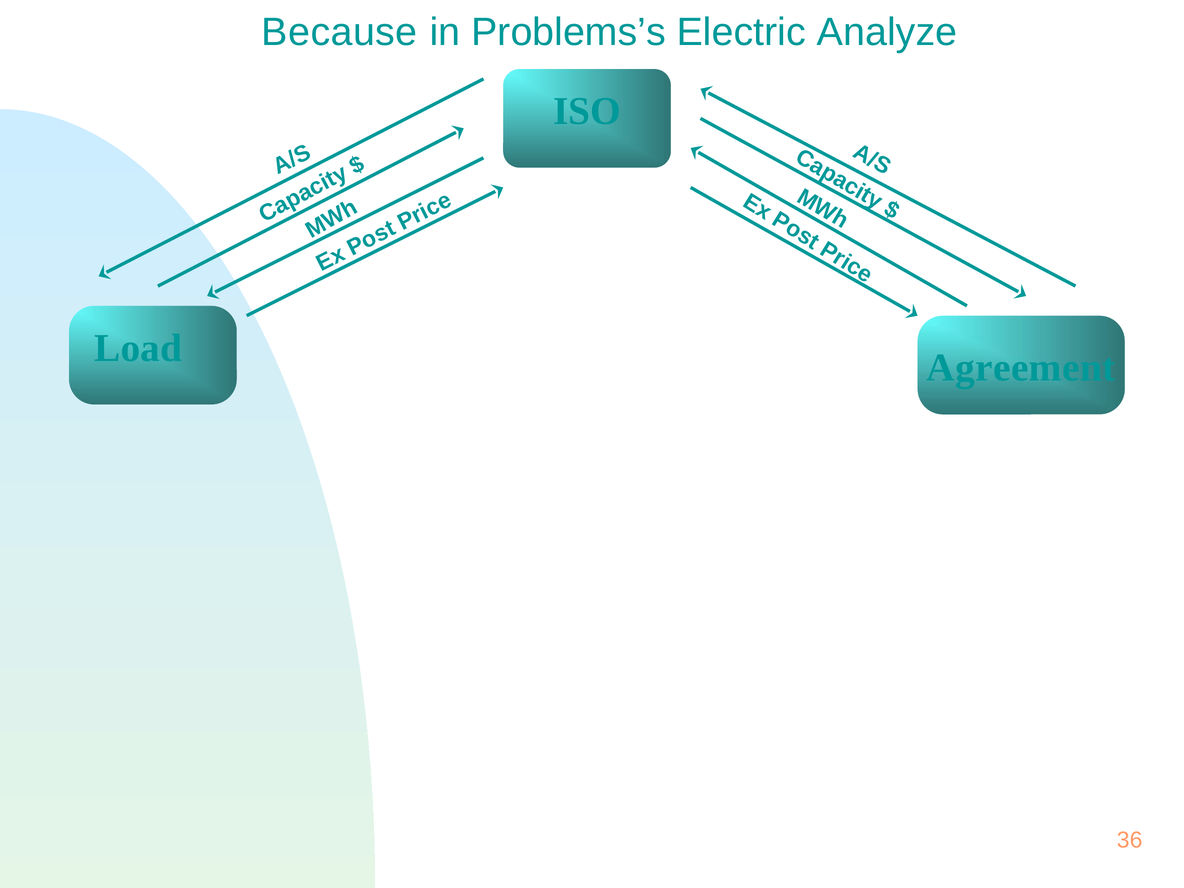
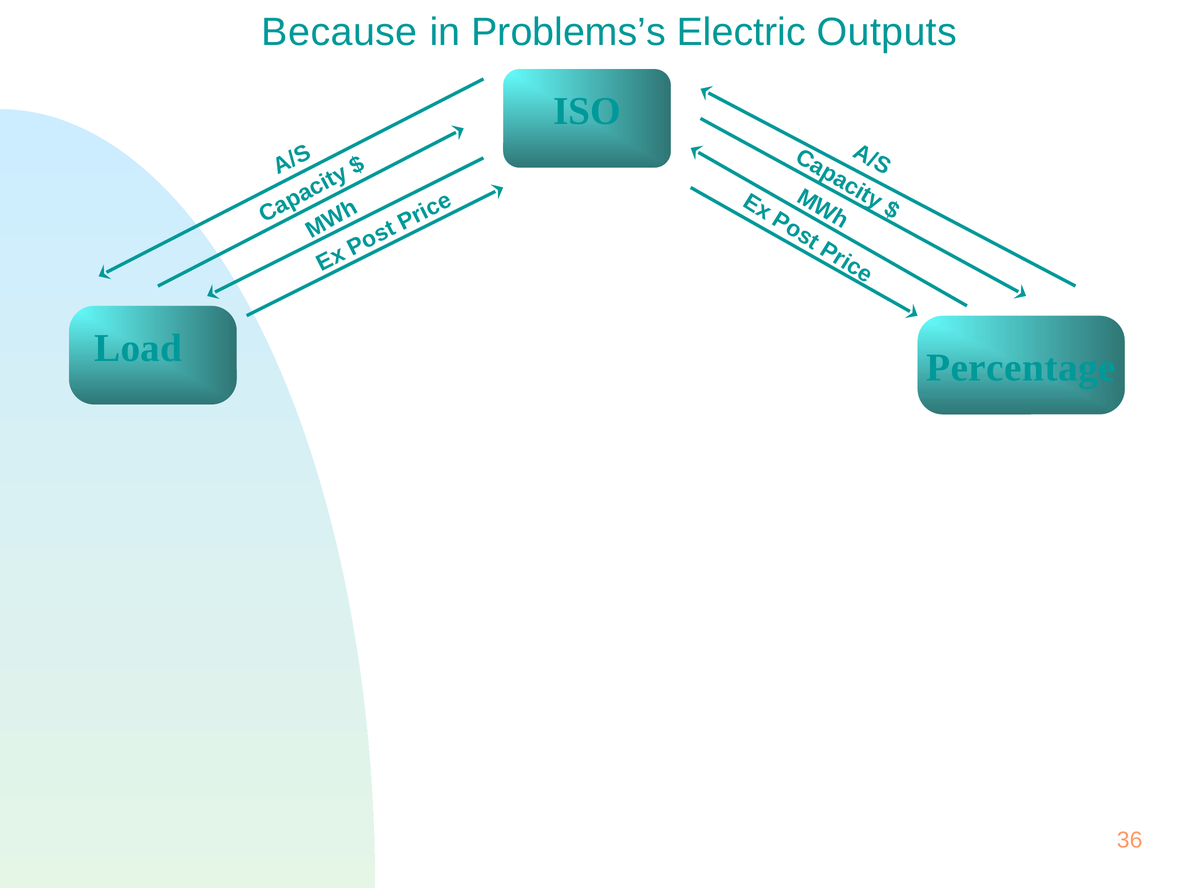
Analyze: Analyze -> Outputs (887, 32)
Agreement: Agreement -> Percentage (1021, 368)
